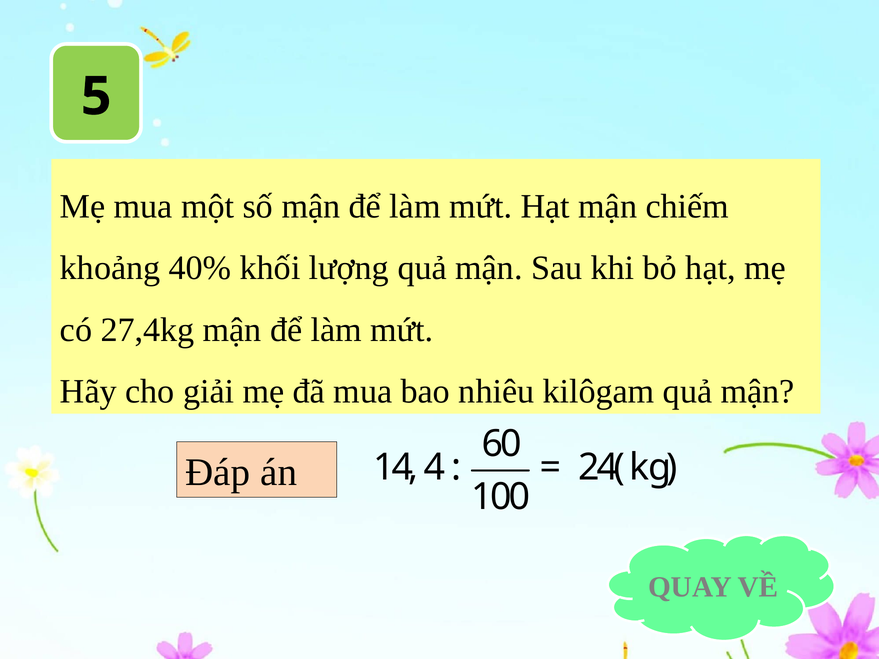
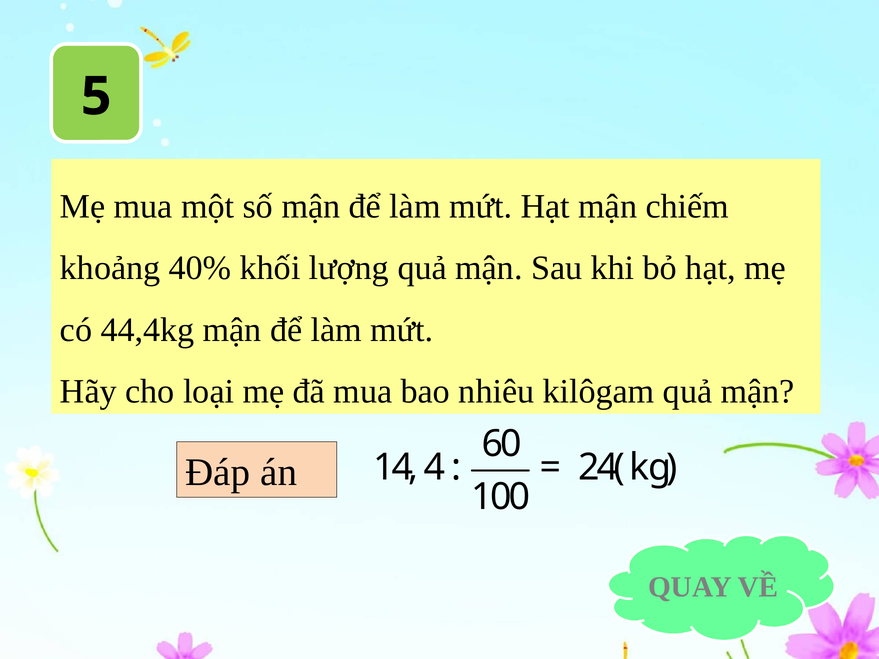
27,4kg: 27,4kg -> 44,4kg (148, 330)
giải: giải -> loại (209, 391)
